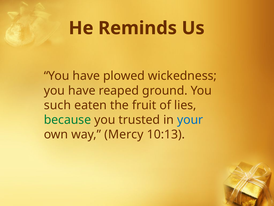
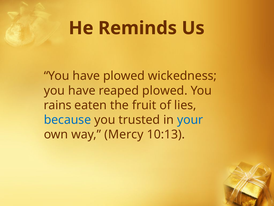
reaped ground: ground -> plowed (165, 90)
such: such -> rains (58, 105)
because colour: green -> blue (67, 120)
